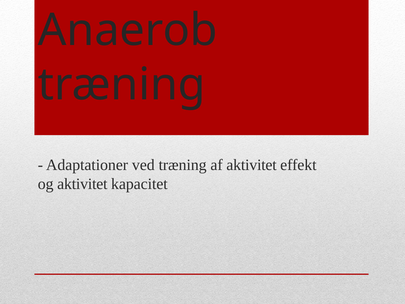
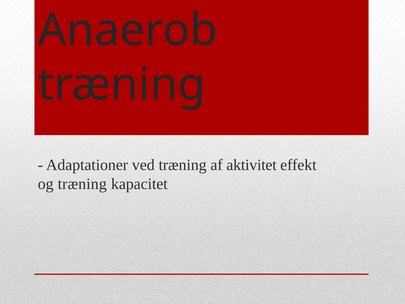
og aktivitet: aktivitet -> træning (82, 184)
